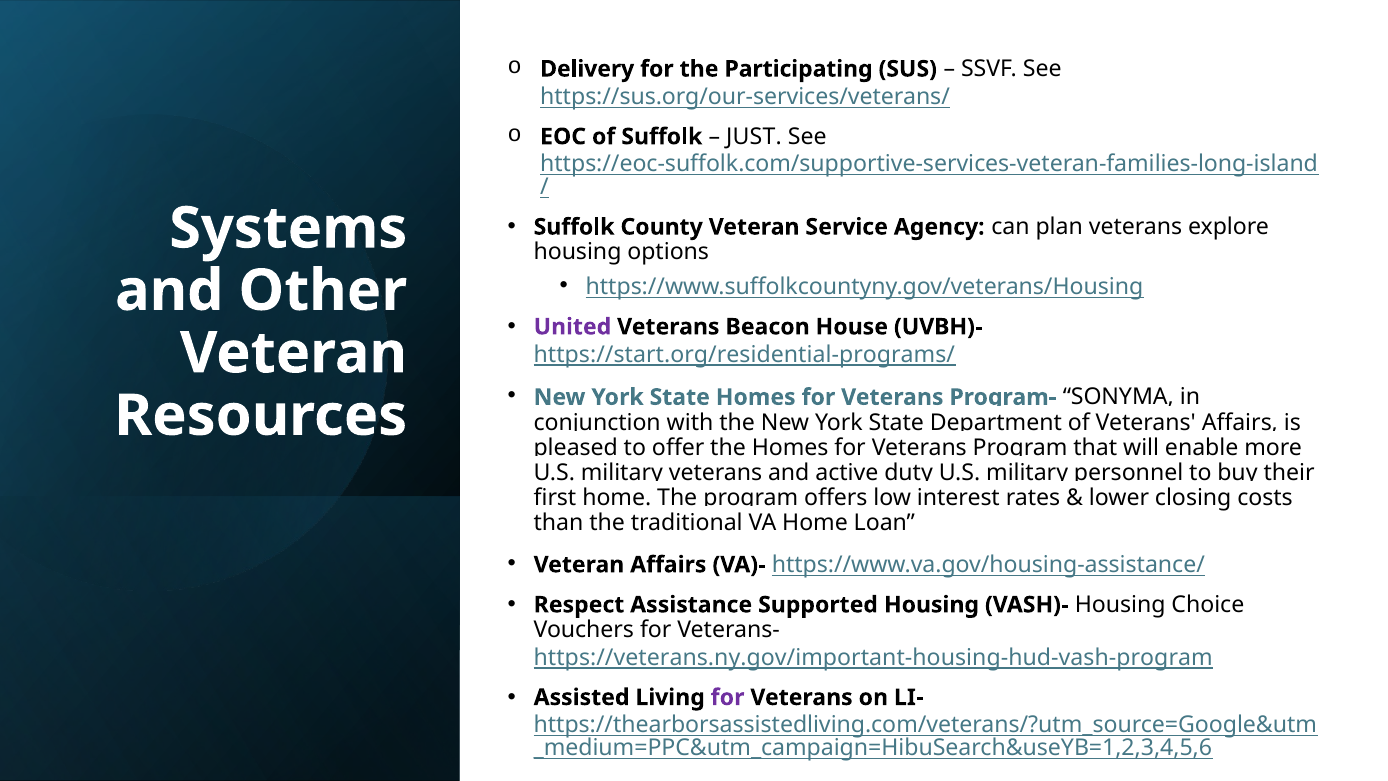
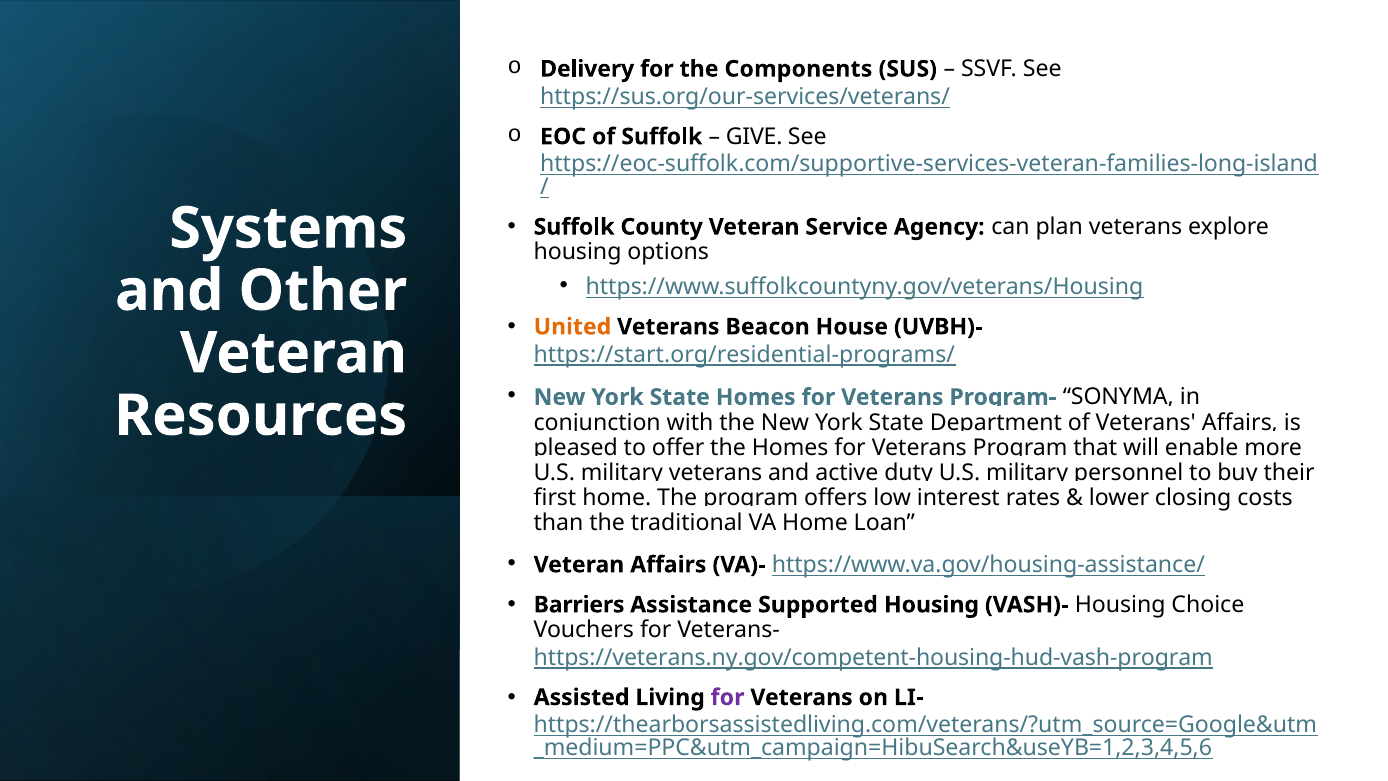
Participating: Participating -> Components (798, 69)
JUST: JUST -> GIVE (754, 137)
United colour: purple -> orange (572, 327)
Respect: Respect -> Barriers (579, 605)
https://veterans.ny.gov/important-housing-hud-vash-program: https://veterans.ny.gov/important-housing-hud-vash-program -> https://veterans.ny.gov/competent-housing-hud-vash-program (873, 657)
